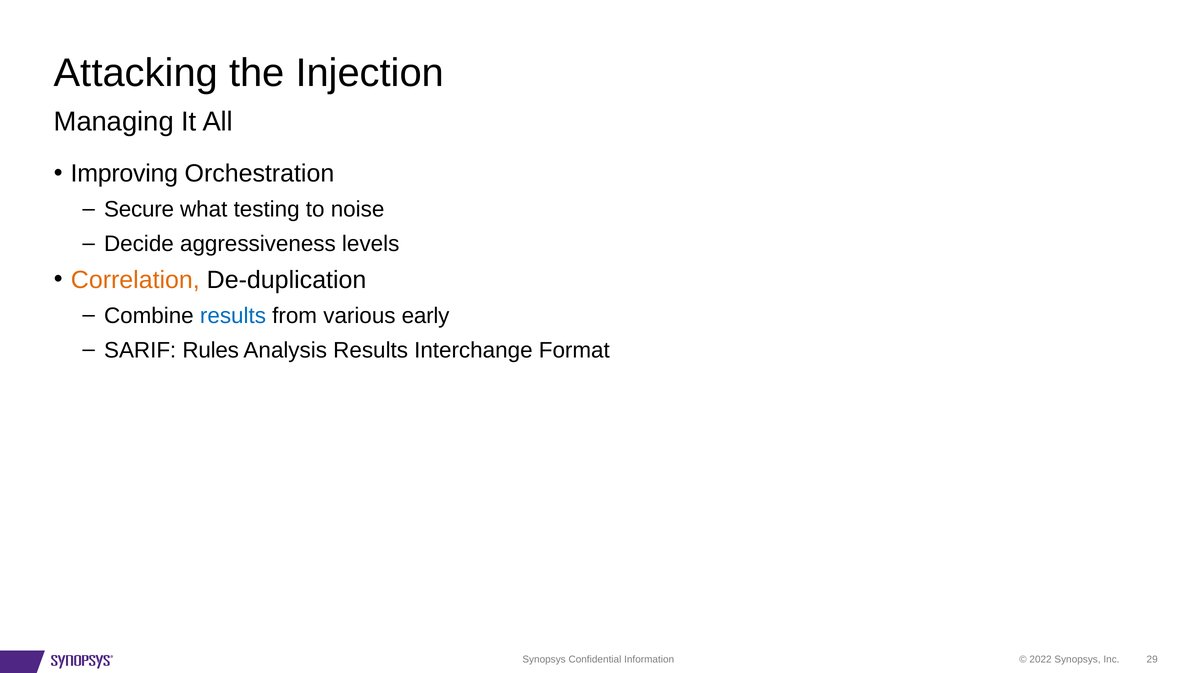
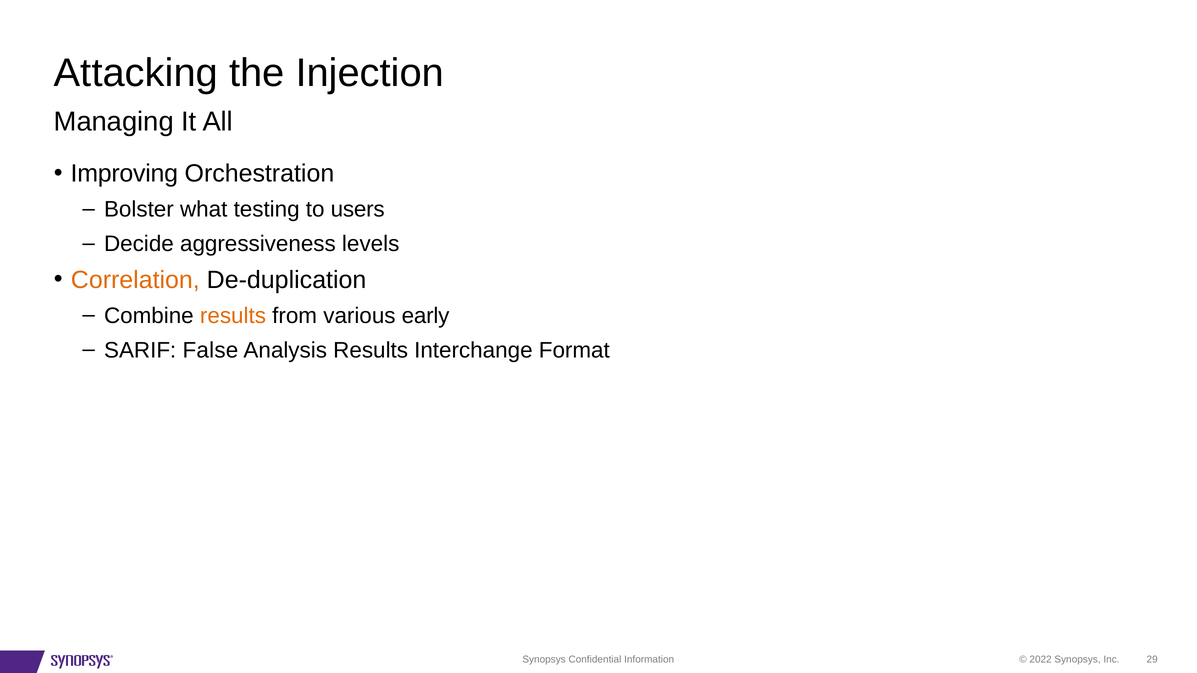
Secure: Secure -> Bolster (139, 210)
noise: noise -> users (358, 210)
results colour: blue -> orange (233, 316)
Rules: Rules -> False (210, 350)
